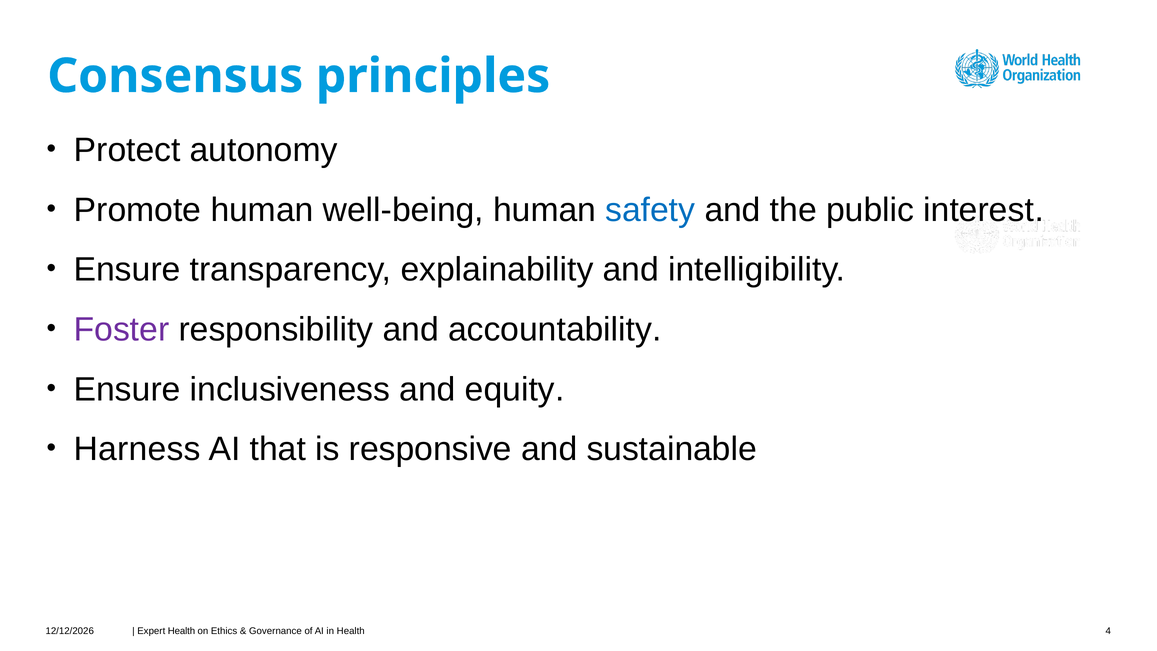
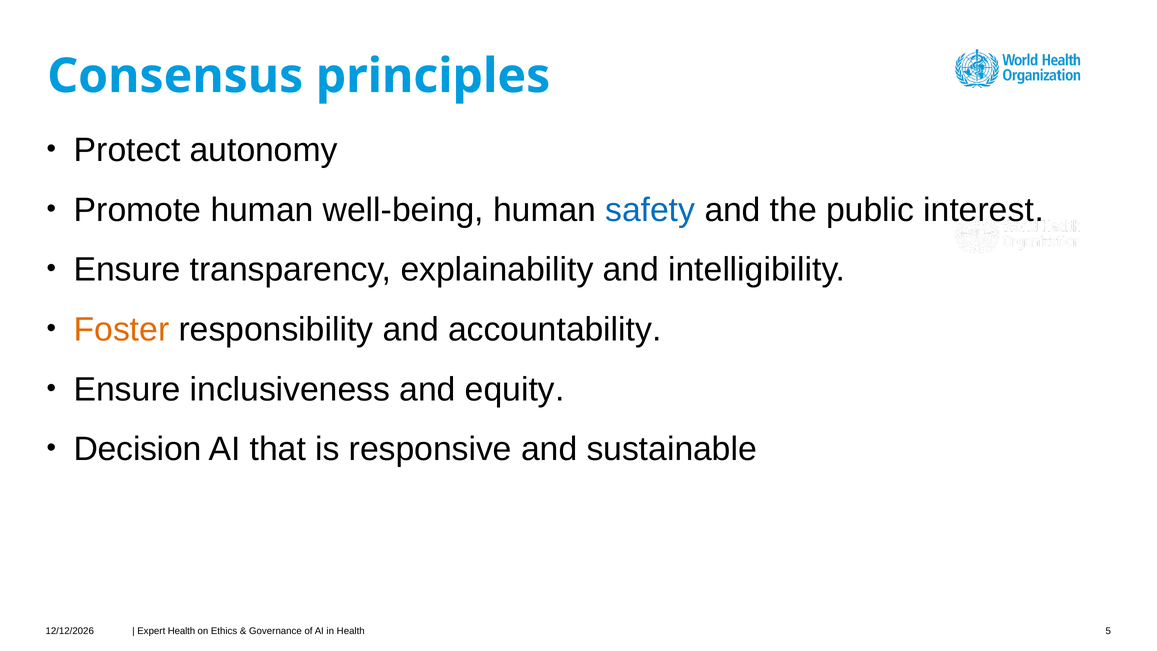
Foster colour: purple -> orange (122, 330)
Harness: Harness -> Decision (138, 449)
4: 4 -> 5 (1108, 631)
